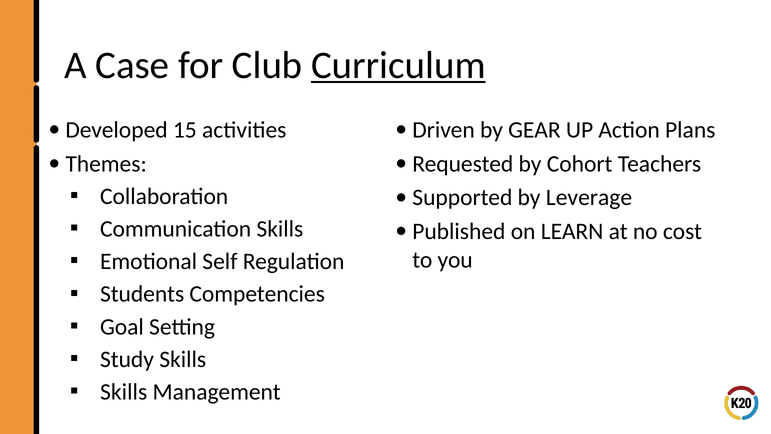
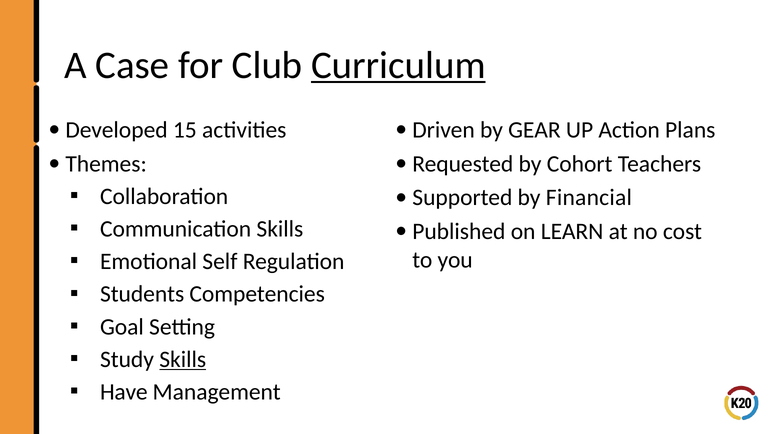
Leverage: Leverage -> Financial (589, 198)
Skills underline: none -> present (183, 359)
Skills: Skills -> Have (124, 392)
